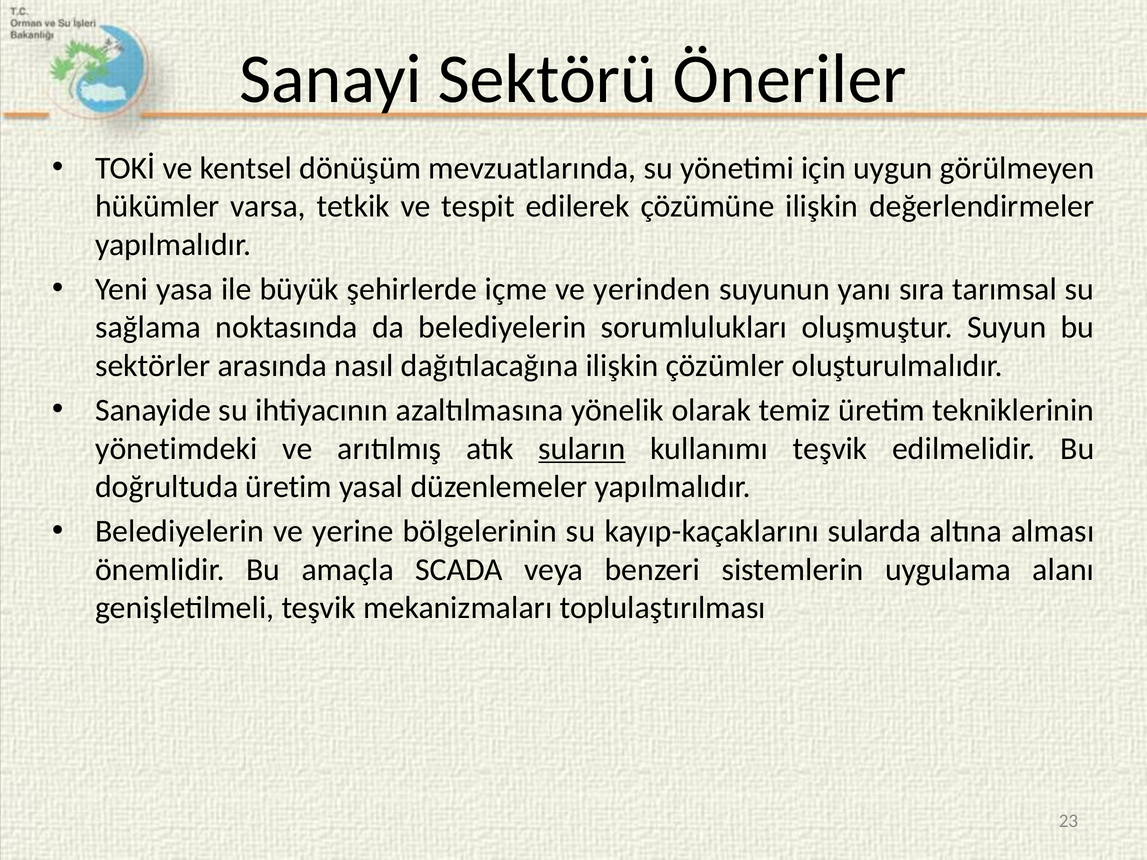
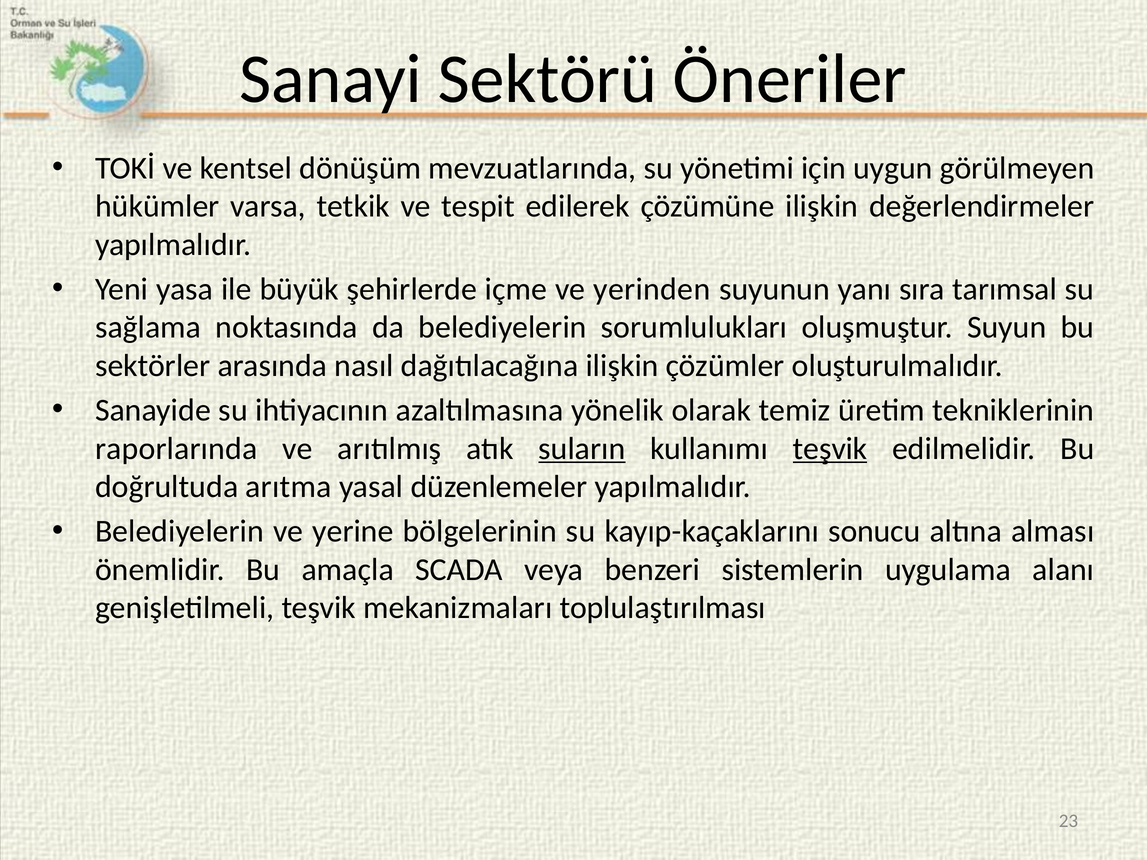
yönetimdeki: yönetimdeki -> raporlarında (176, 449)
teşvik underline: none -> present (830, 449)
doğrultuda üretim: üretim -> arıtma (289, 487)
sularda: sularda -> sonucu (874, 532)
